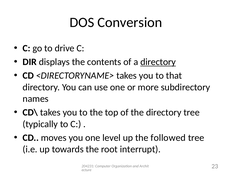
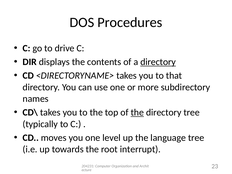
Conversion: Conversion -> Procedures (130, 22)
the underline: none -> present (137, 112)
followed: followed -> language (168, 138)
